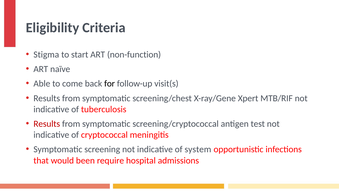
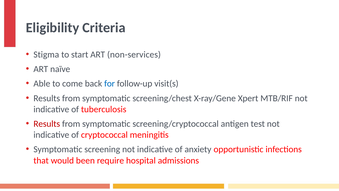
non-function: non-function -> non-services (134, 54)
for colour: black -> blue (110, 84)
system: system -> anxiety (198, 149)
